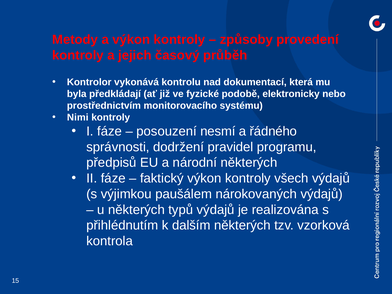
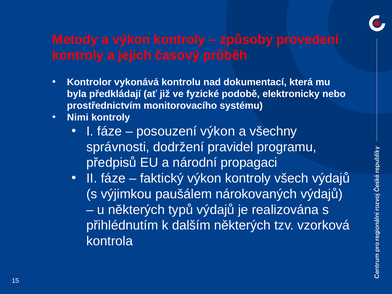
posouzení nesmí: nesmí -> výkon (218, 131)
řádného: řádného -> všechny (273, 131)
národní některých: některých -> propagaci (249, 163)
